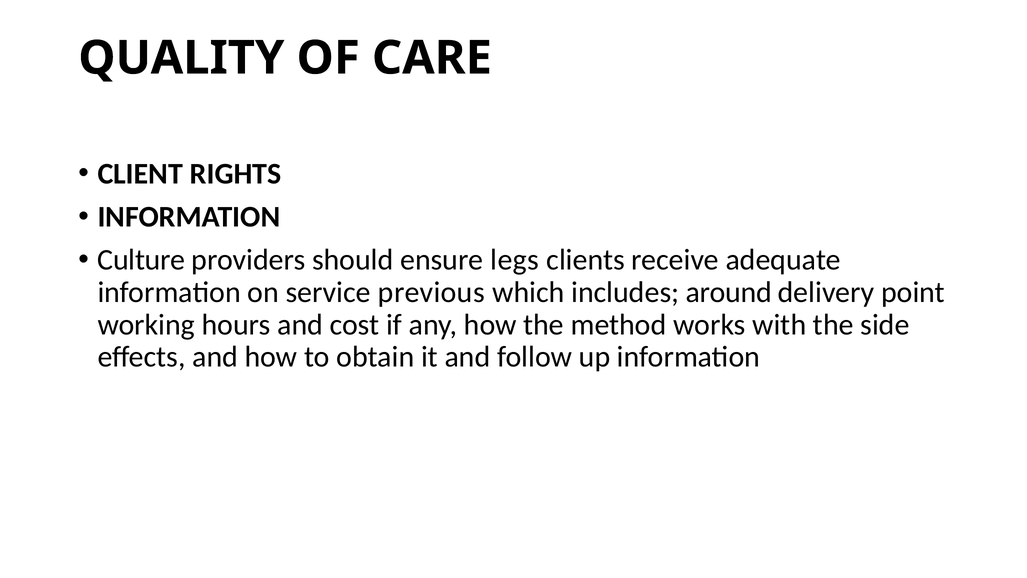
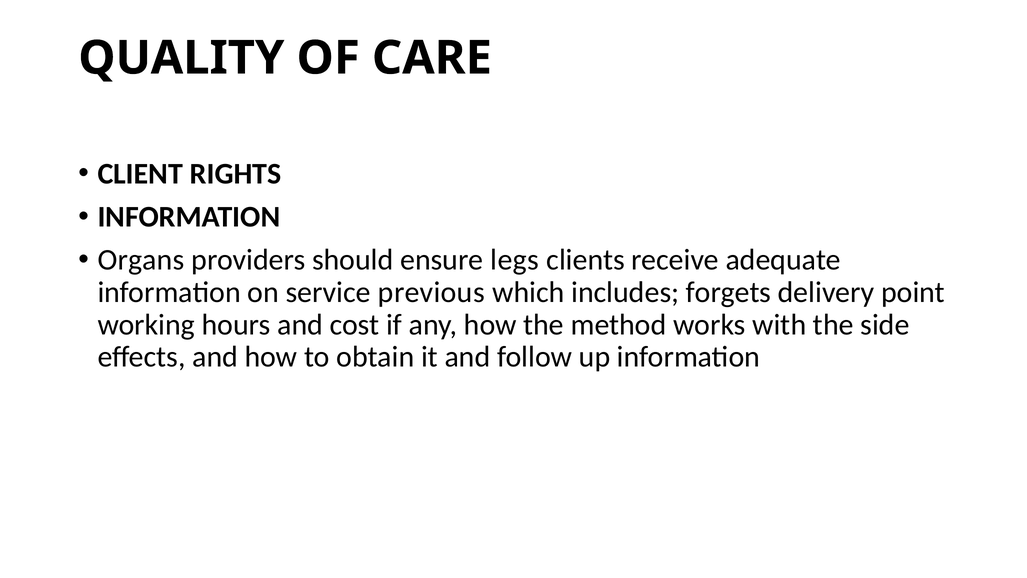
Culture: Culture -> Organs (141, 260)
around: around -> forgets (729, 292)
